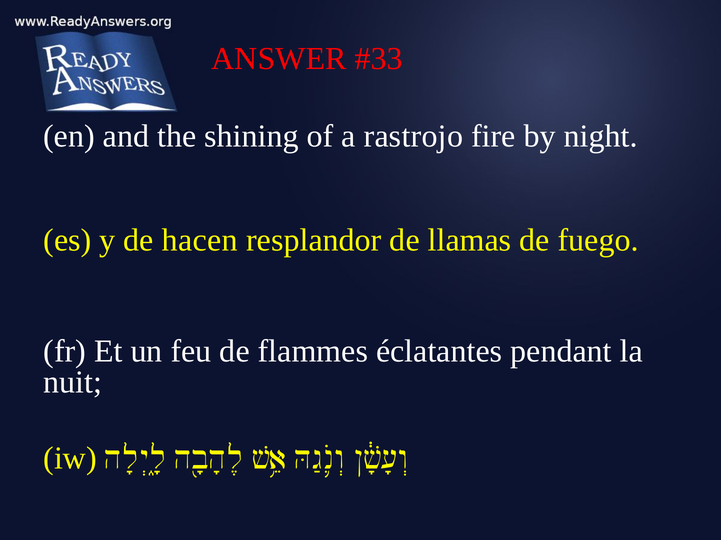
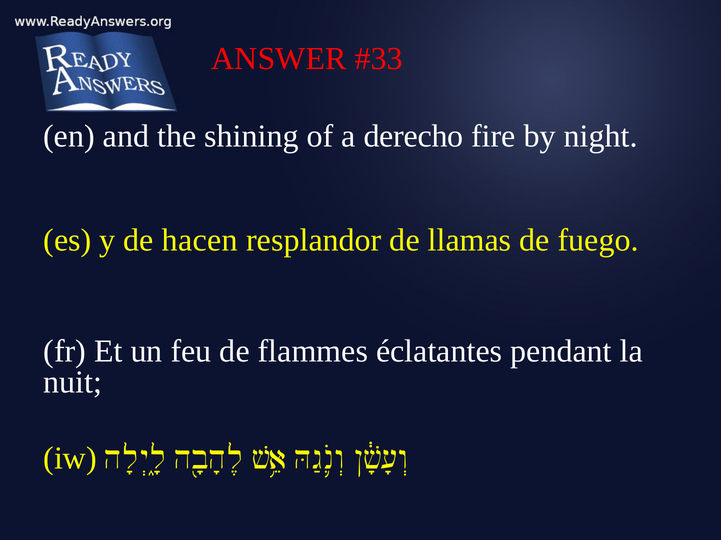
rastrojo: rastrojo -> derecho (414, 136)
